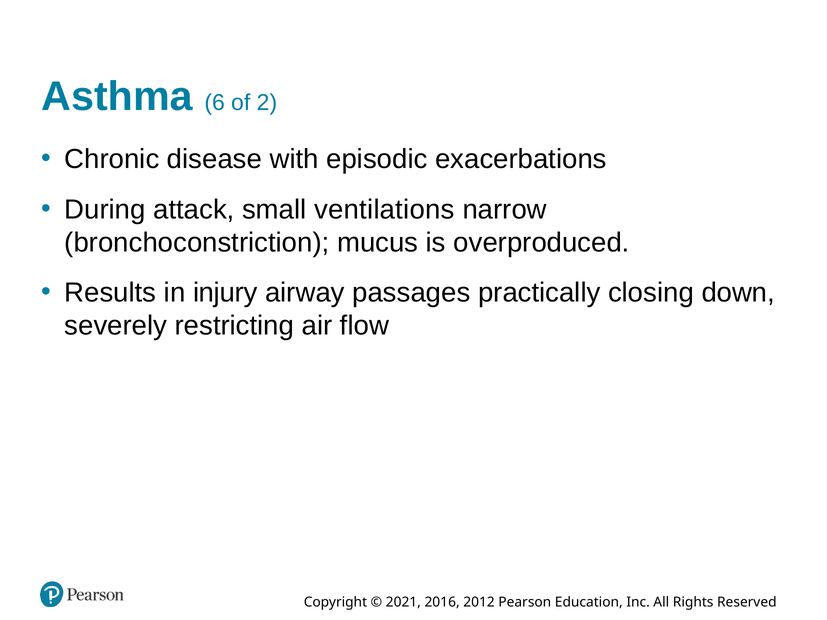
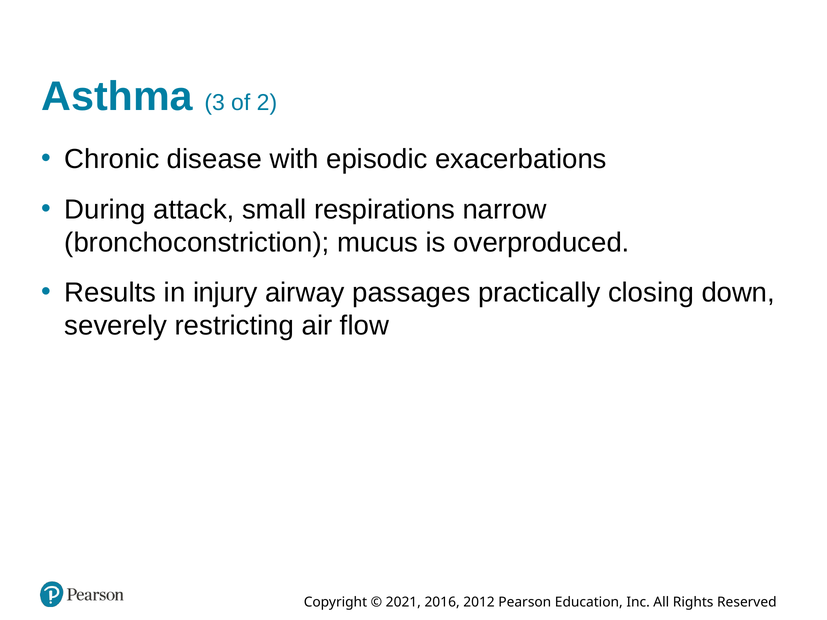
6: 6 -> 3 (215, 103)
ventilations: ventilations -> respirations (385, 210)
